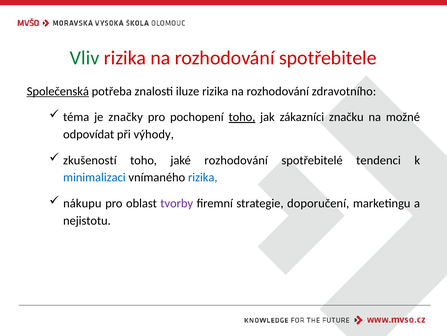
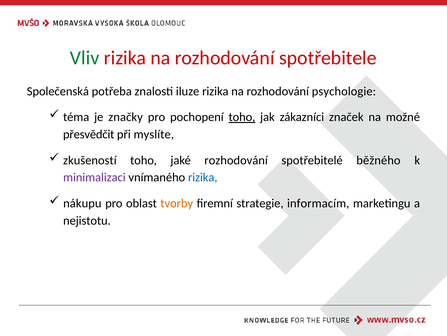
Společenská underline: present -> none (58, 91)
zdravotního: zdravotního -> psychologie (344, 91)
značku: značku -> značek (346, 117)
odpovídat: odpovídat -> přesvědčit (89, 134)
výhody: výhody -> myslíte (154, 134)
tendenci: tendenci -> běžného (378, 160)
minimalizaci colour: blue -> purple (94, 177)
tvorby colour: purple -> orange (177, 203)
doporučení: doporučení -> informacím (318, 203)
